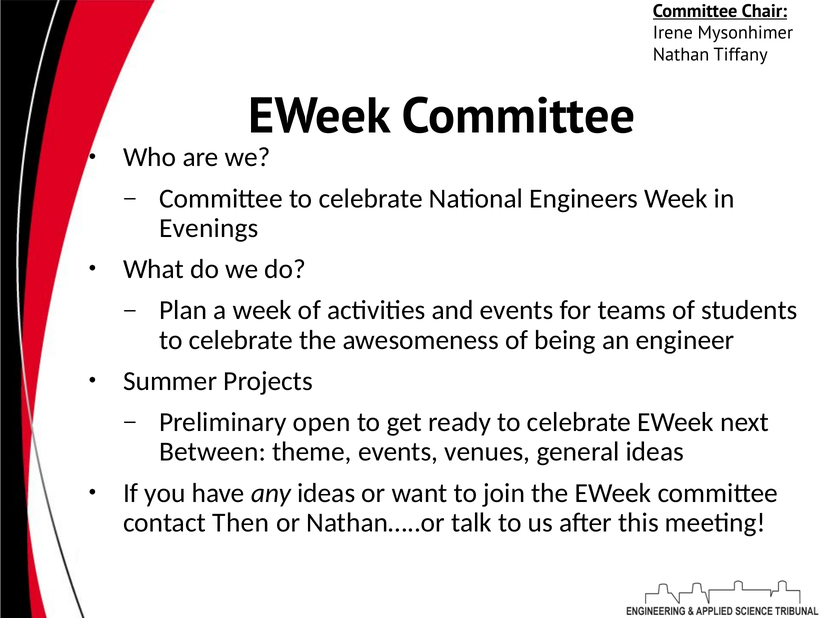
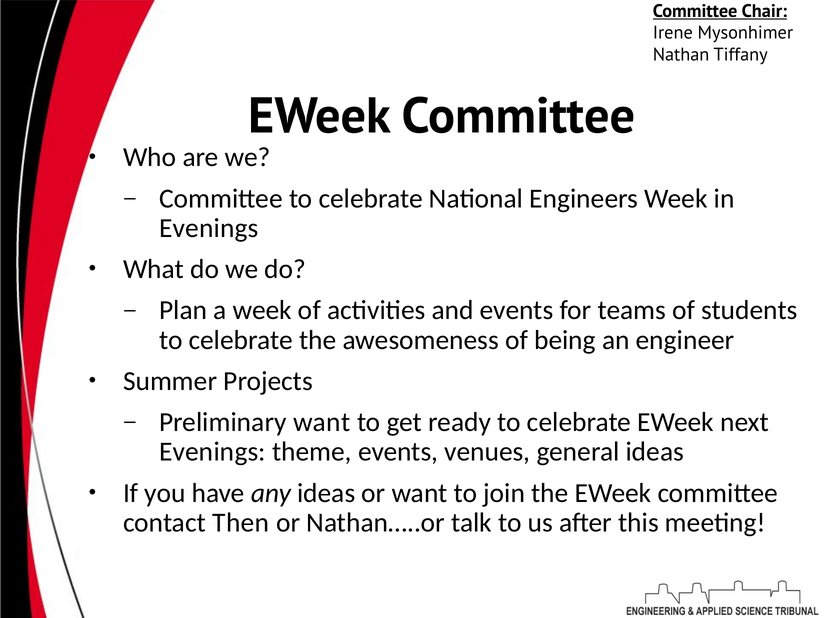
Preliminary open: open -> want (322, 422)
Between: Between -> Evenings (212, 452)
